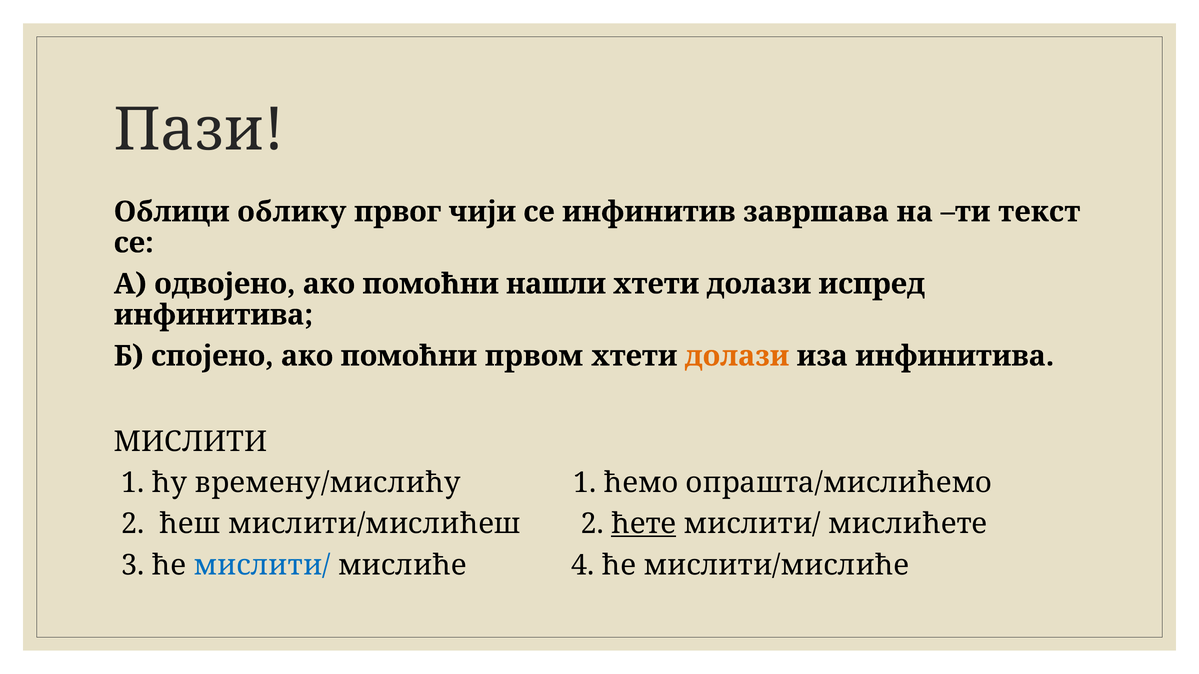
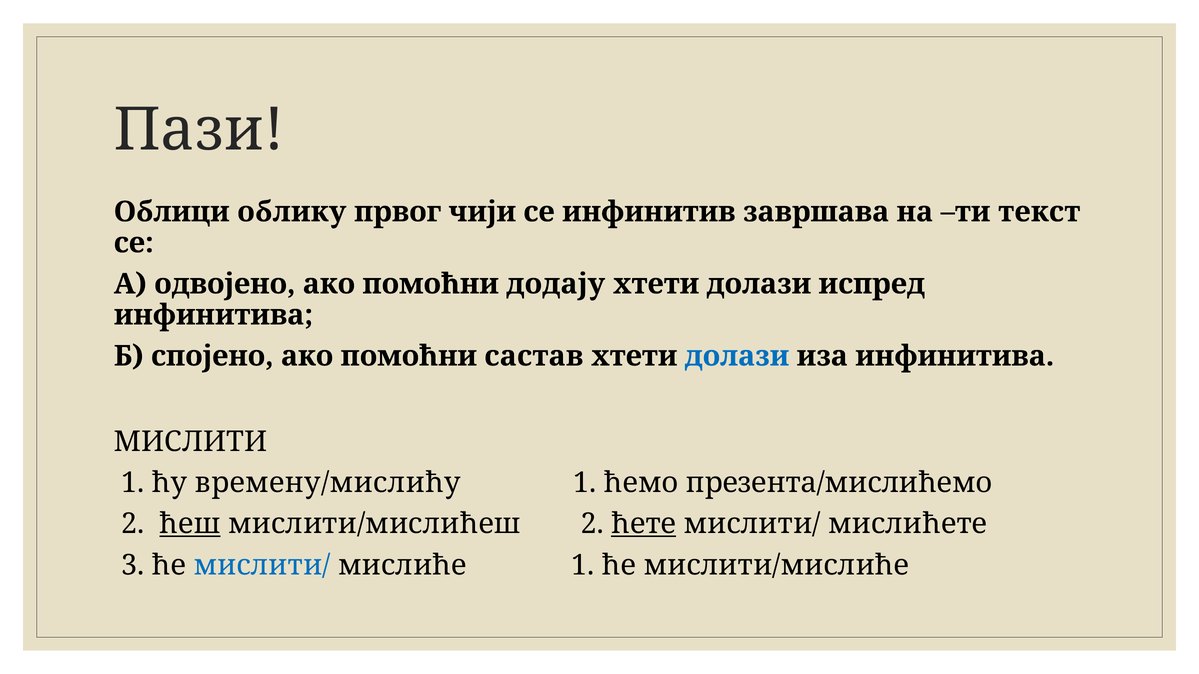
нашли: нашли -> додају (556, 284)
првом: првом -> састав (534, 356)
долази colour: orange -> blue (737, 356)
опрашта/мислићемо: опрашта/мислићемо -> презента/мислићемо (839, 483)
ћеш underline: none -> present (190, 524)
мислиће 4: 4 -> 1 (583, 565)
